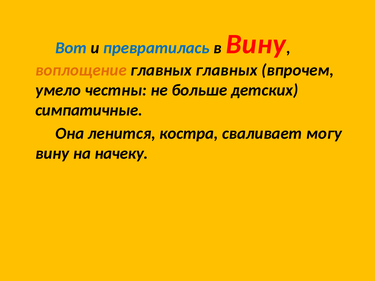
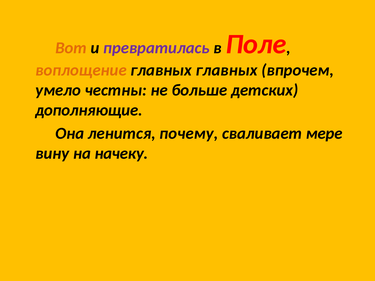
Вот colour: blue -> orange (71, 48)
превратилась colour: blue -> purple (156, 48)
в Вину: Вину -> Поле (256, 44)
симпатичные: симпатичные -> дополняющие (89, 110)
костра: костра -> почему (189, 134)
могу: могу -> мере (324, 134)
